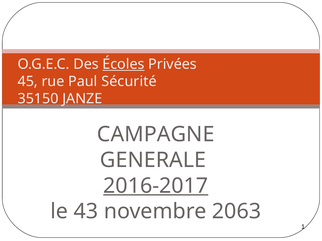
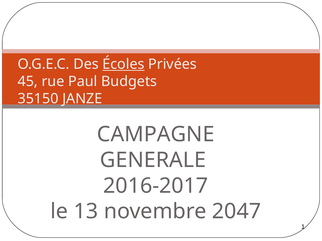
Sécurité: Sécurité -> Budgets (129, 82)
2016-2017 underline: present -> none (156, 186)
43: 43 -> 13 (86, 212)
2063: 2063 -> 2047 (237, 212)
